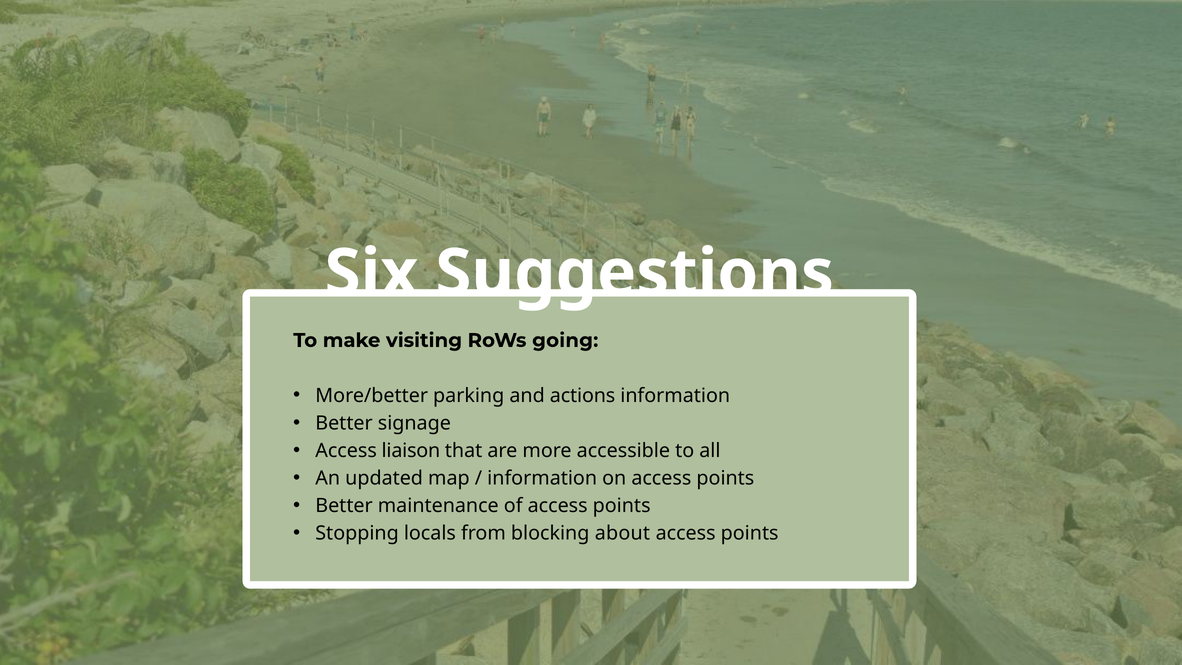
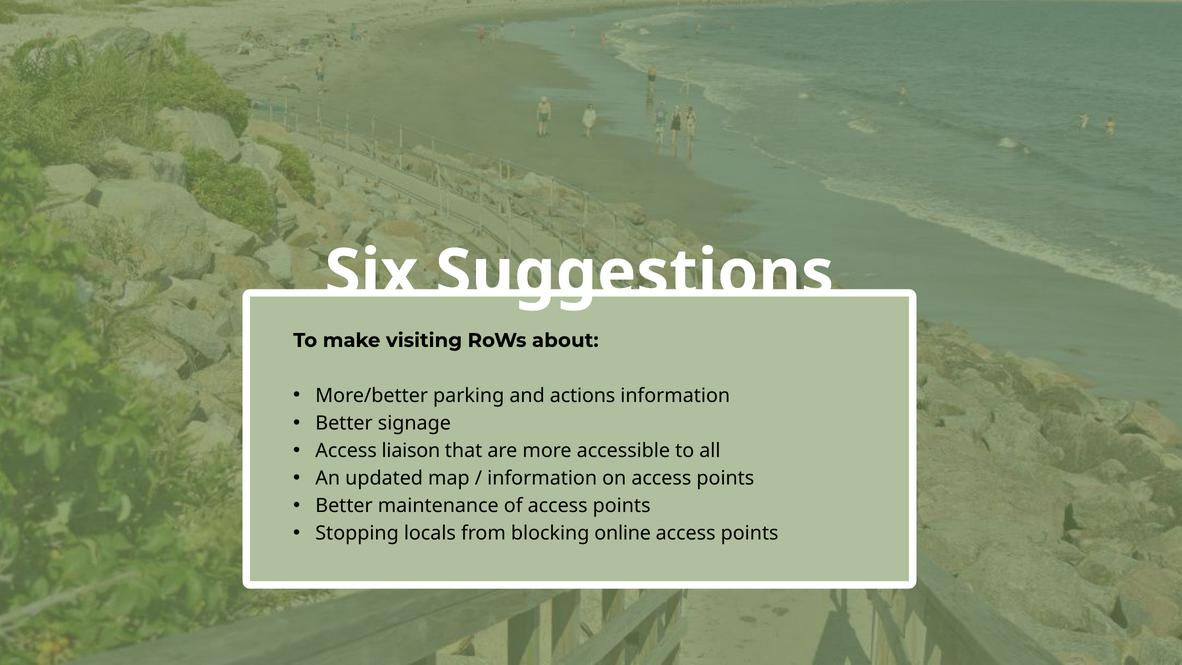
going: going -> about (565, 340)
about: about -> online (623, 533)
